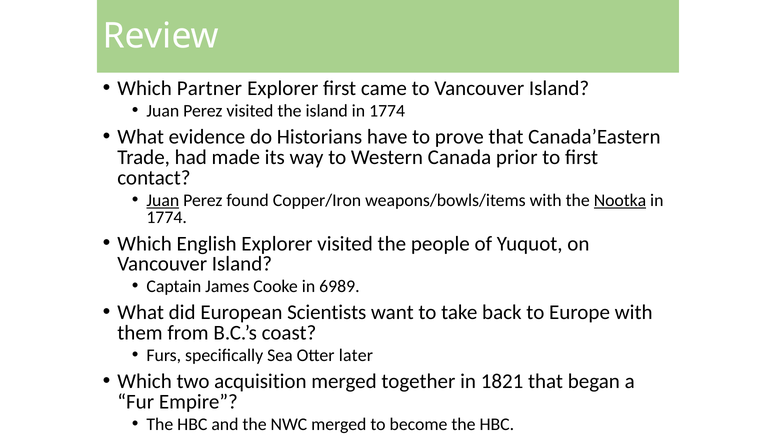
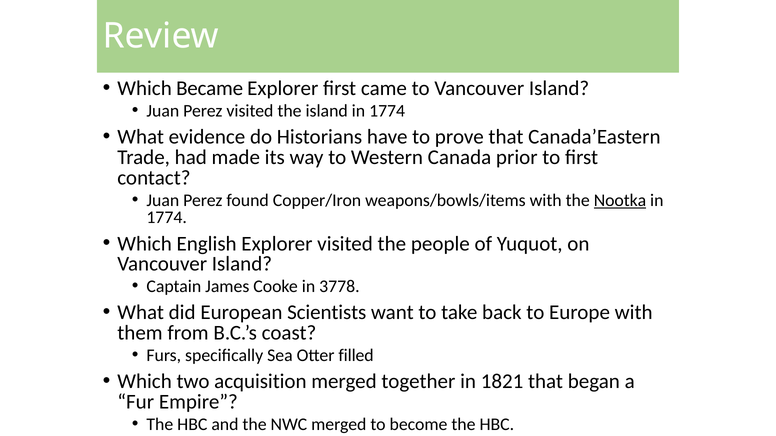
Partner: Partner -> Became (210, 89)
Juan underline: present -> none (163, 201)
6989: 6989 -> 3778 (339, 287)
later: later -> filled (356, 356)
